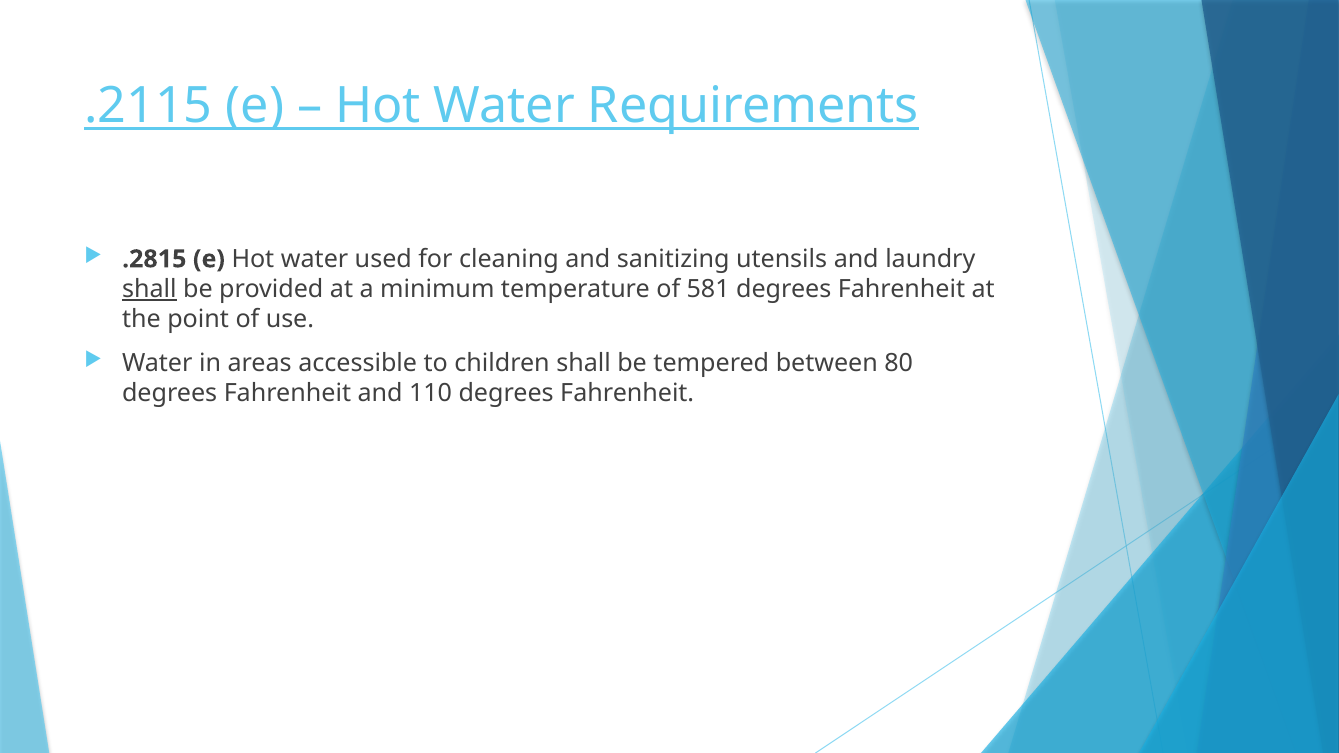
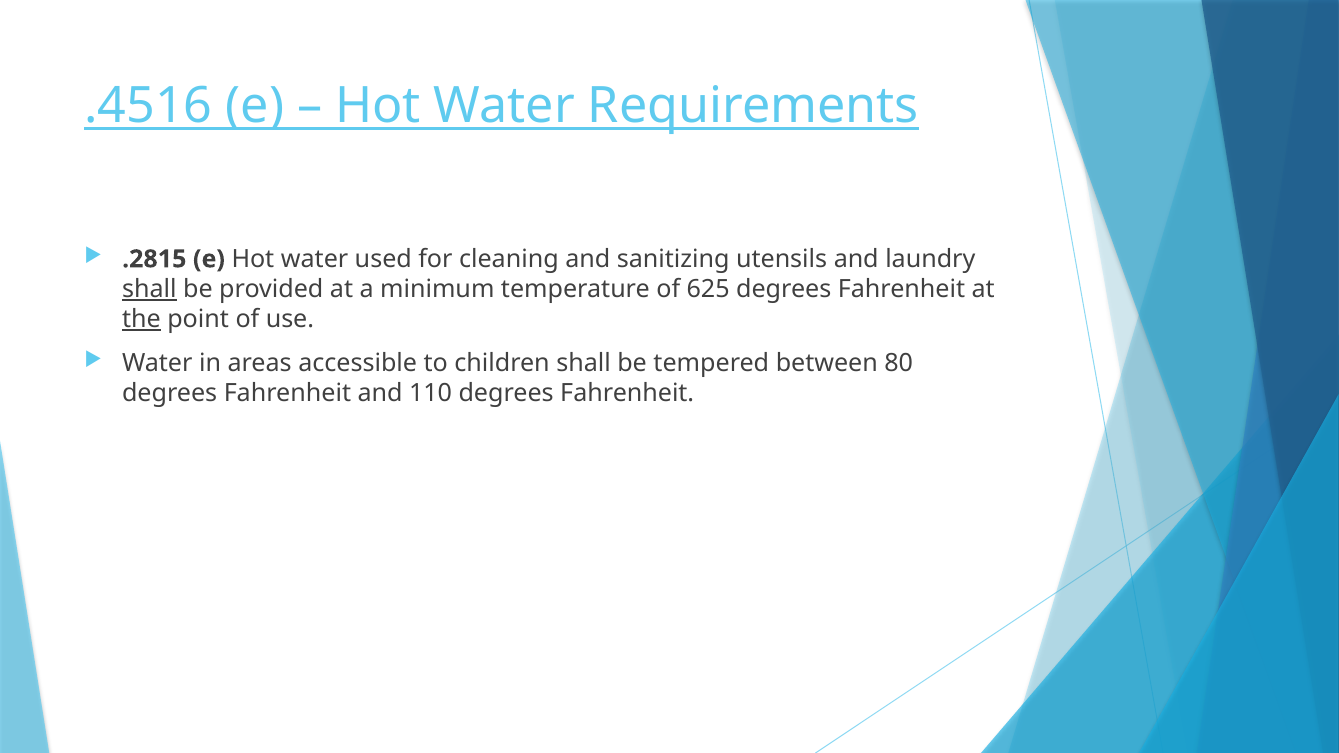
.2115: .2115 -> .4516 (149, 106)
581: 581 -> 625 (708, 289)
the underline: none -> present (141, 319)
